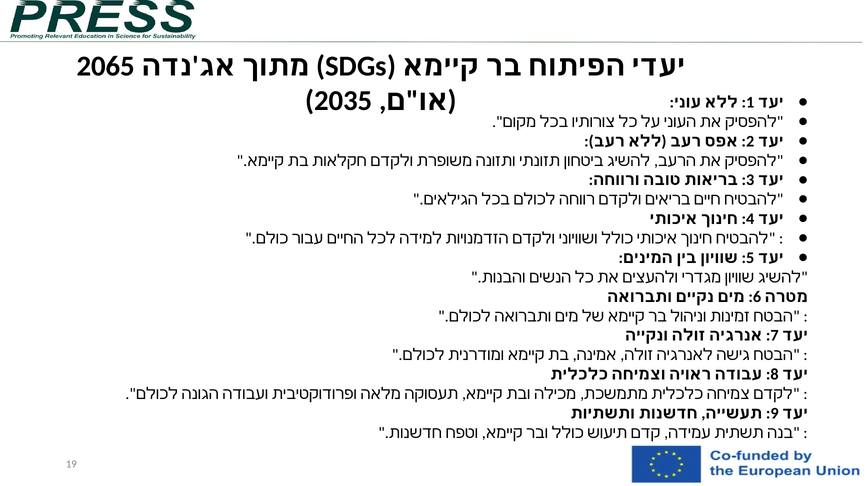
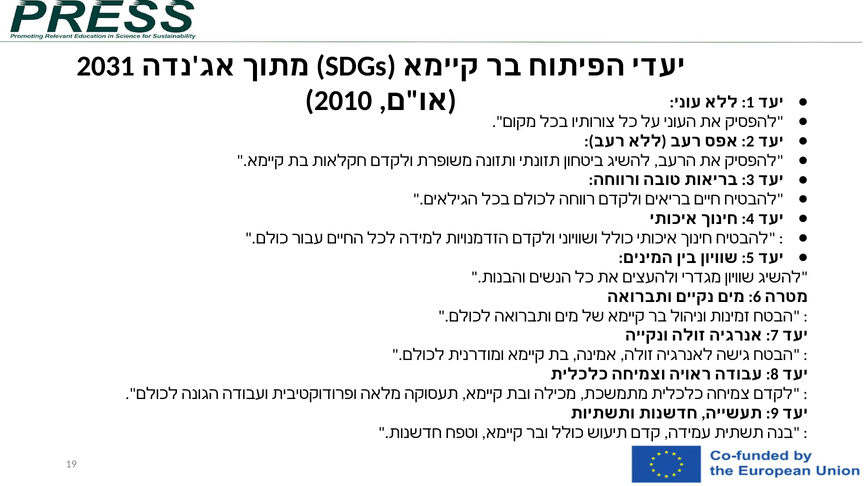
2065: 2065 -> 2031 (106, 66)
2035: 2035 -> 2010 (343, 101)
